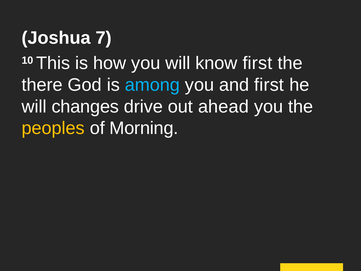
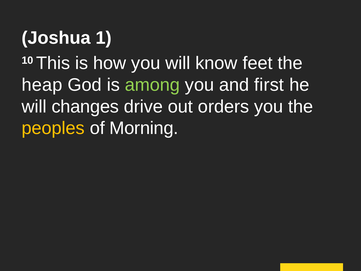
7: 7 -> 1 (104, 38)
know first: first -> feet (258, 63)
there: there -> heap (42, 85)
among colour: light blue -> light green (152, 85)
ahead: ahead -> orders (224, 107)
